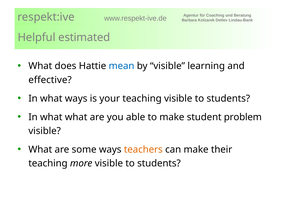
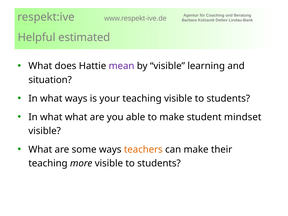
mean colour: blue -> purple (122, 66)
effective: effective -> situation (50, 80)
problem: problem -> mindset (243, 117)
